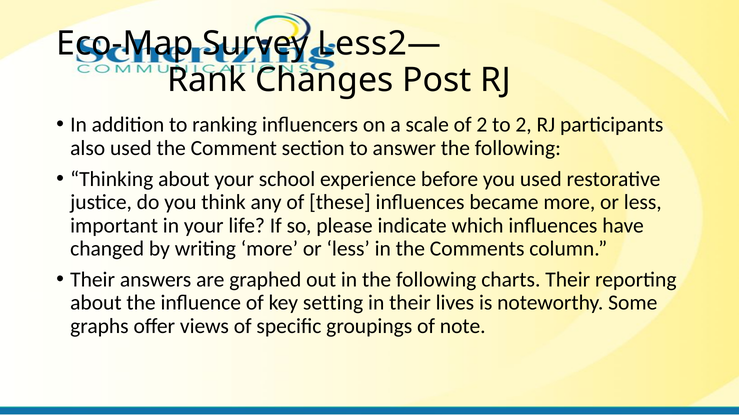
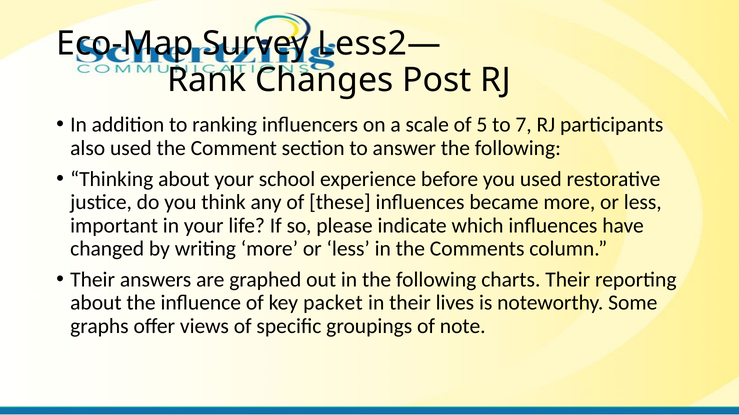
of 2: 2 -> 5 (482, 125)
to 2: 2 -> 7 (524, 125)
setting: setting -> packet (333, 303)
